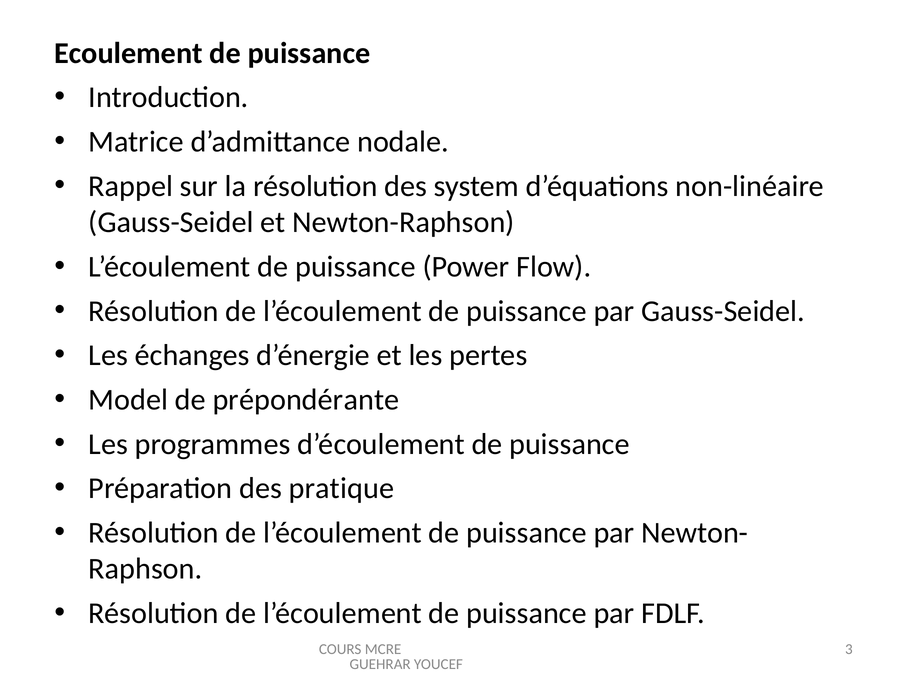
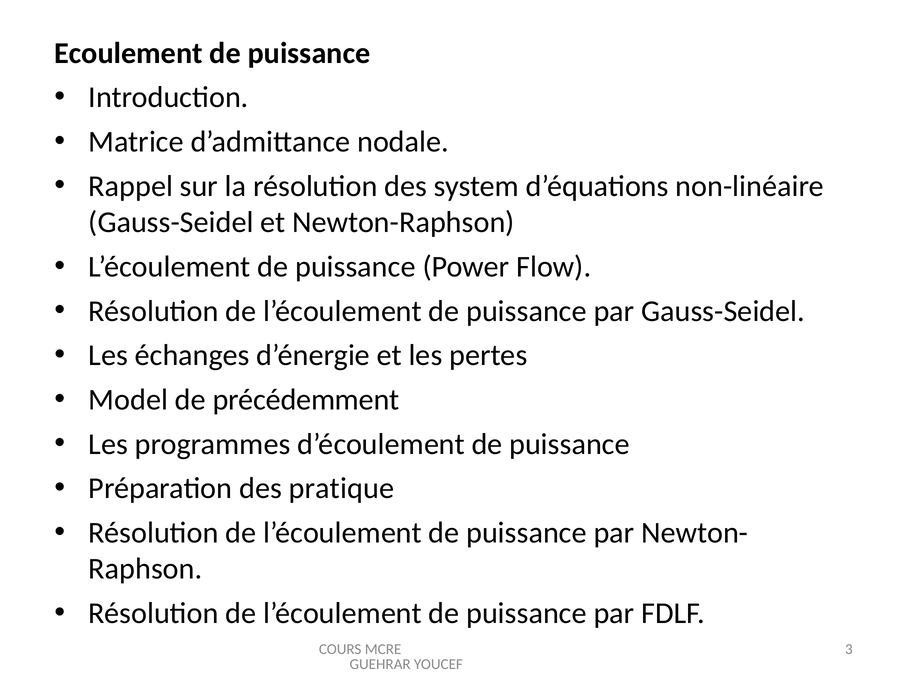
prépondérante: prépondérante -> précédemment (306, 400)
